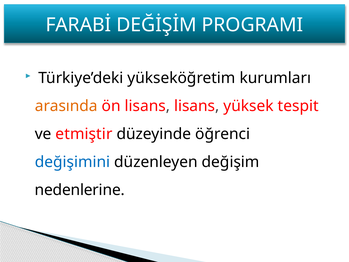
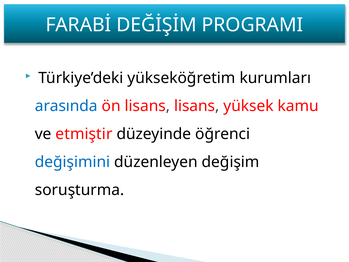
arasında colour: orange -> blue (66, 106)
tespit: tespit -> kamu (298, 106)
nedenlerine: nedenlerine -> soruşturma (80, 190)
